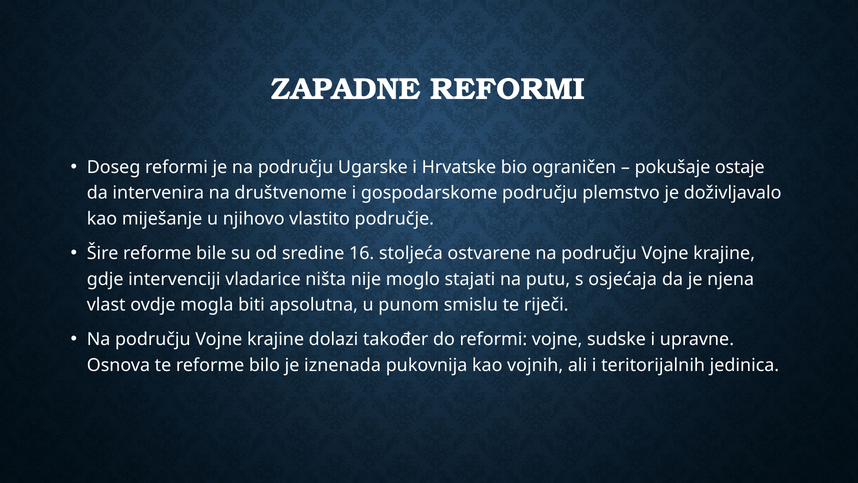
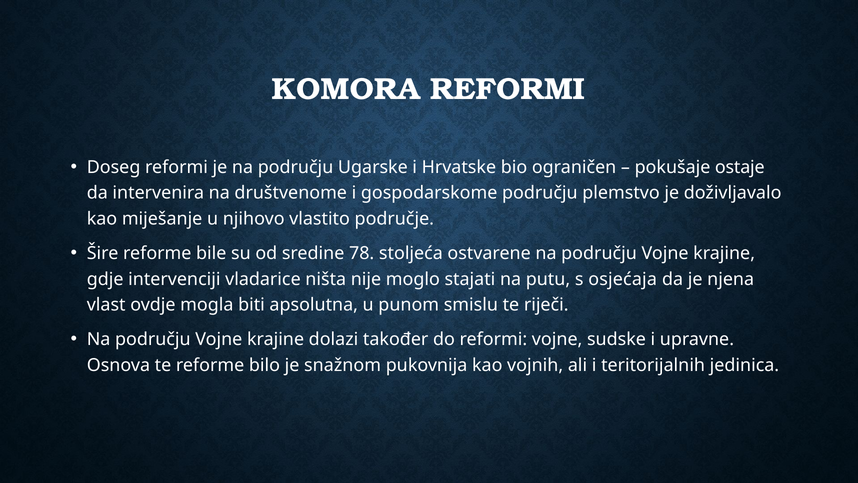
ZAPADNE: ZAPADNE -> KOMORA (346, 89)
16: 16 -> 78 (362, 253)
iznenada: iznenada -> snažnom (343, 365)
